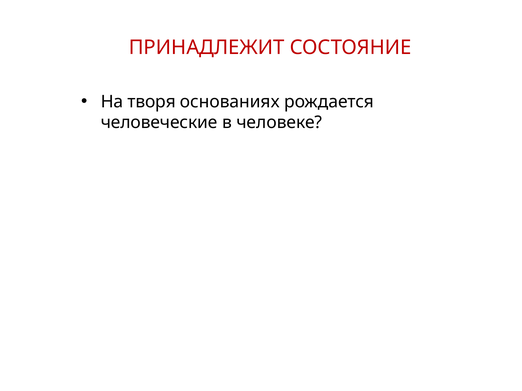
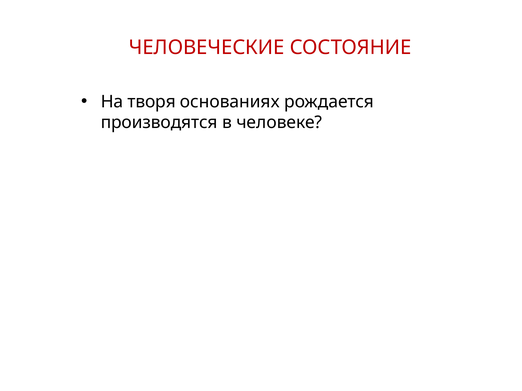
ПРИНАДЛЕЖИТ: ПРИНАДЛЕЖИТ -> ЧЕЛОВЕЧЕСКИЕ (207, 47)
человеческие: человеческие -> производятся (159, 123)
